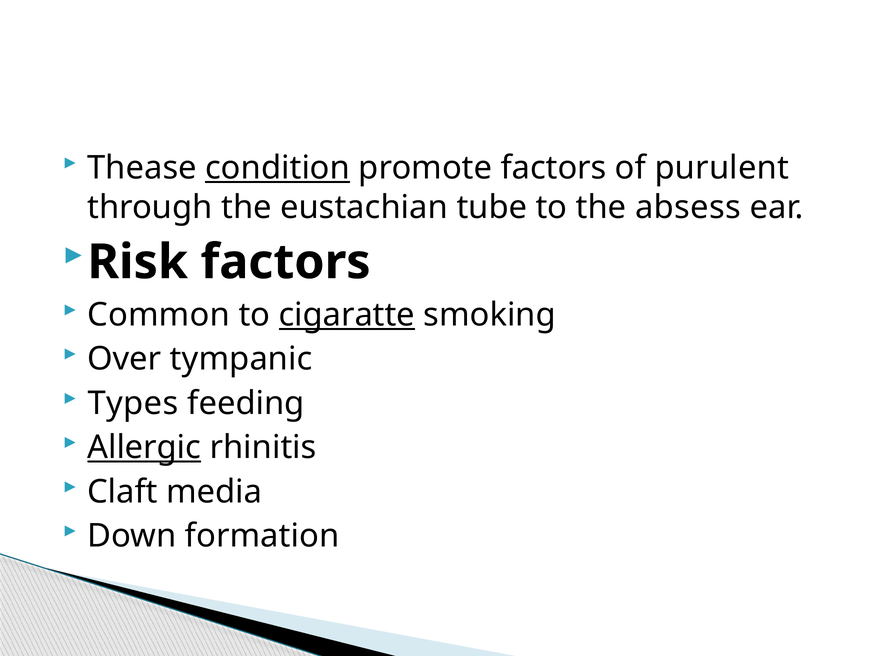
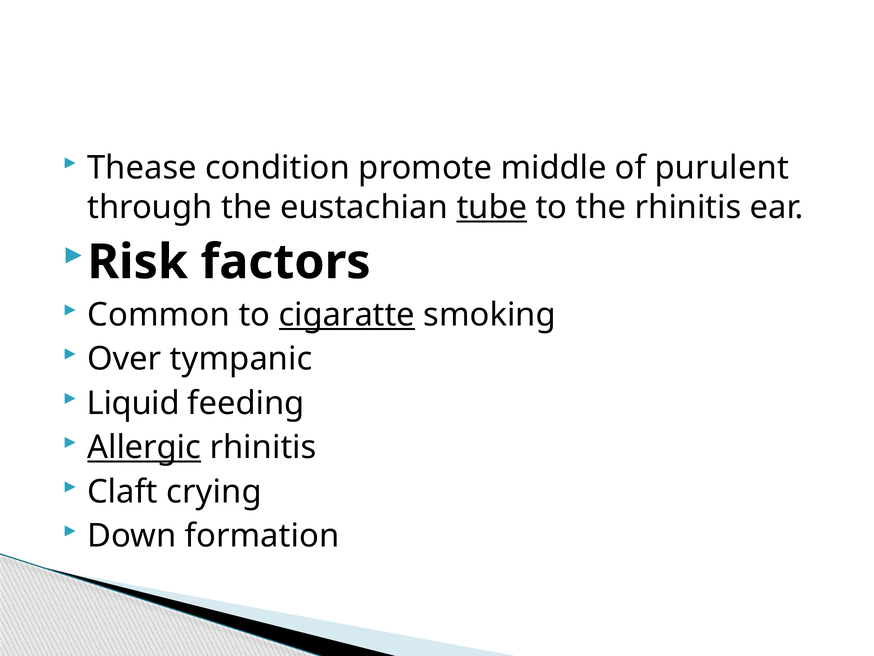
condition underline: present -> none (278, 168)
promote factors: factors -> middle (554, 168)
tube underline: none -> present (492, 207)
the absess: absess -> rhinitis (688, 207)
Types: Types -> Liquid (133, 403)
media: media -> crying (214, 491)
